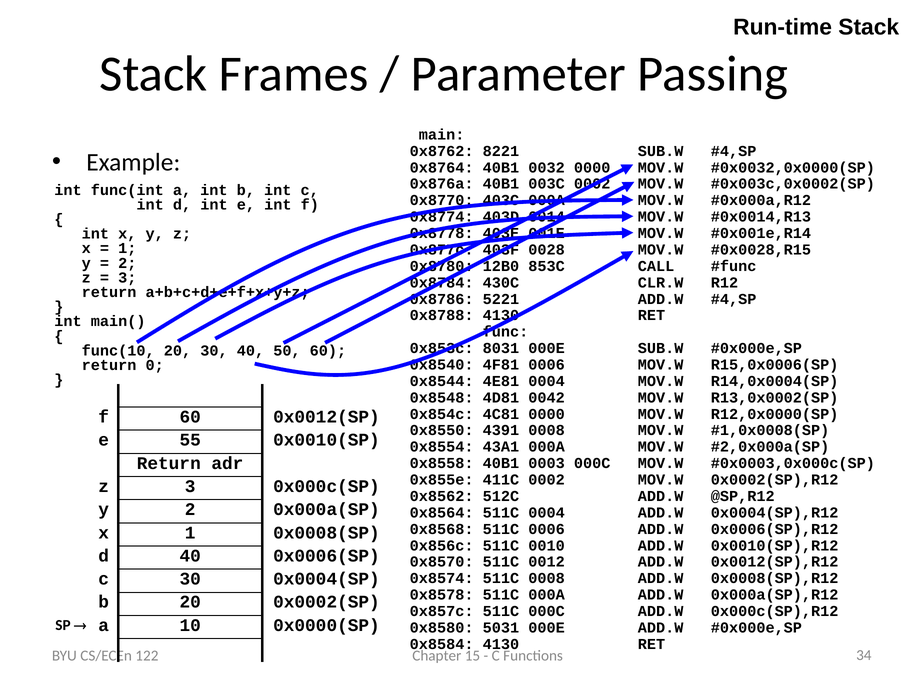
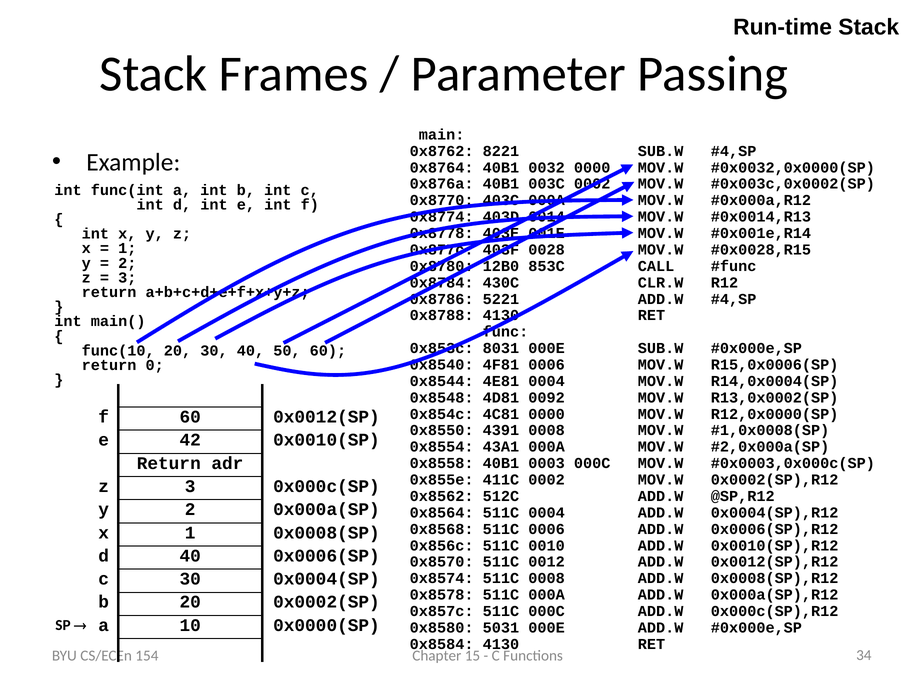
0042: 0042 -> 0092 (547, 397)
55: 55 -> 42 (190, 440)
122: 122 -> 154 (147, 655)
